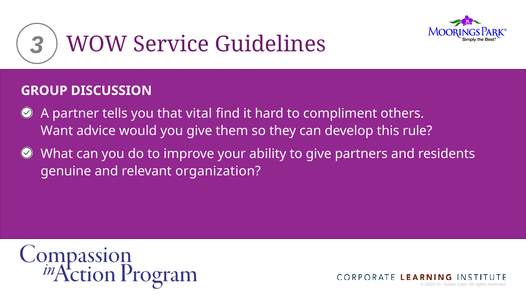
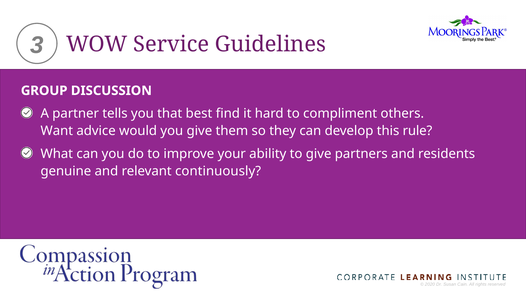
vital: vital -> best (199, 113)
organization: organization -> continuously (218, 171)
